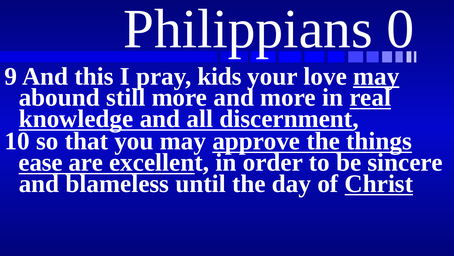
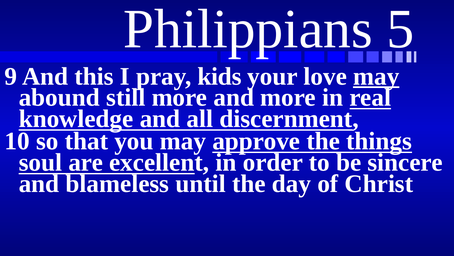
0: 0 -> 5 (400, 29)
ease: ease -> soul (40, 162)
Christ underline: present -> none (379, 183)
